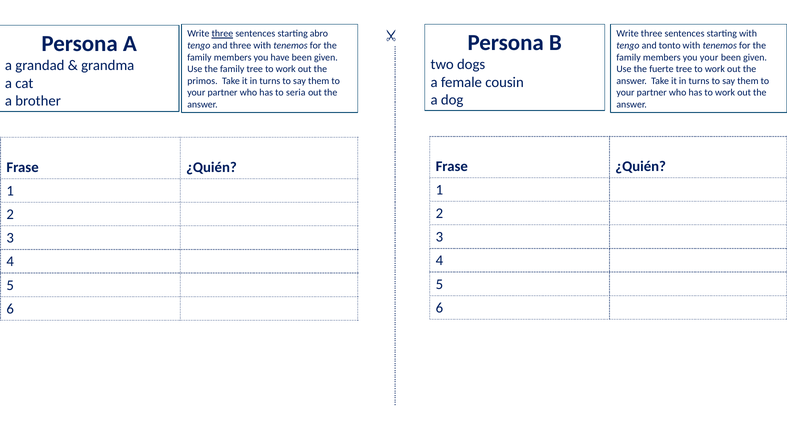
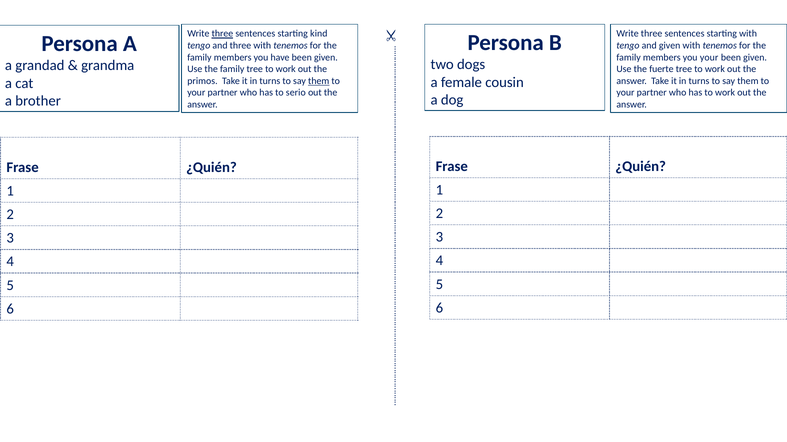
abro: abro -> kind (319, 34)
and tonto: tonto -> given (670, 46)
them underline: none -> present (319, 81)
seria: seria -> serio (296, 93)
